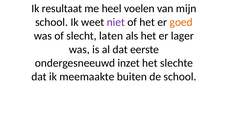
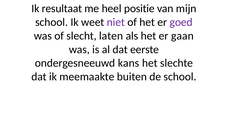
voelen: voelen -> positie (139, 8)
goed colour: orange -> purple (181, 22)
lager: lager -> gaan (182, 36)
inzet: inzet -> kans (129, 63)
